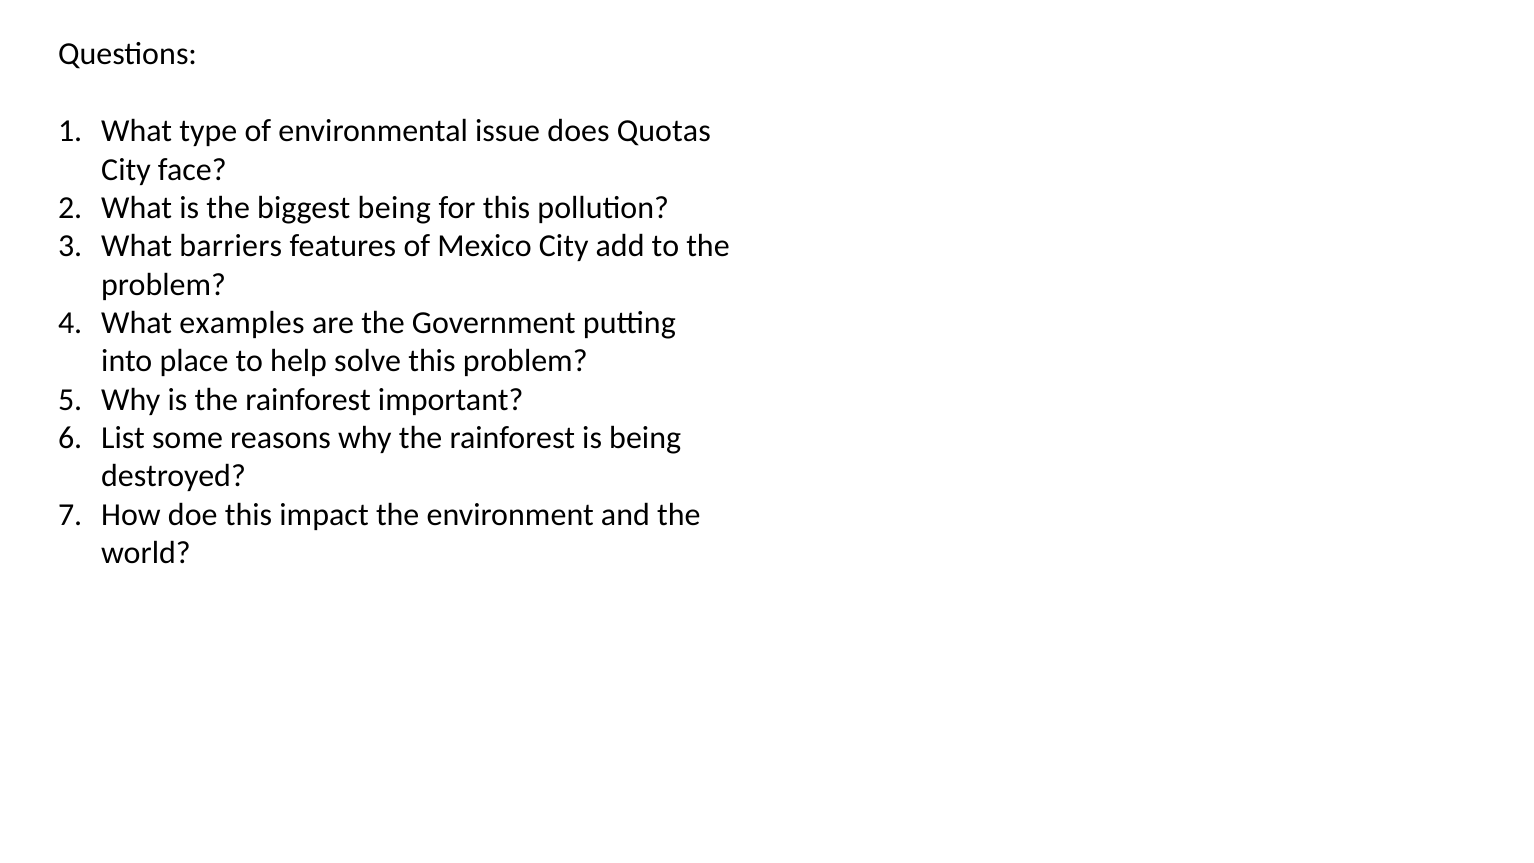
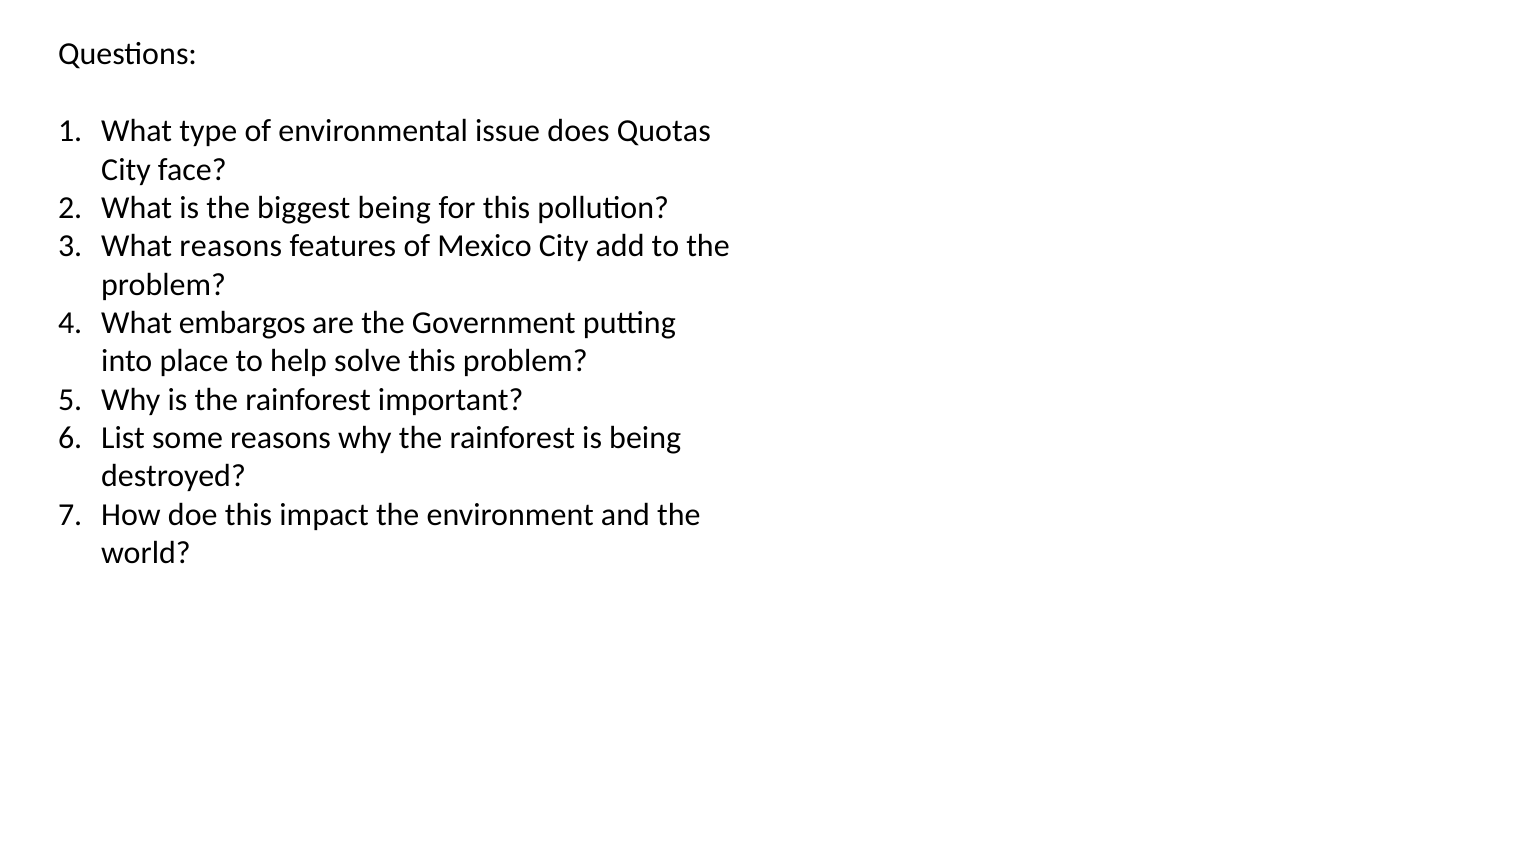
What barriers: barriers -> reasons (231, 246)
examples: examples -> embargos (242, 323)
